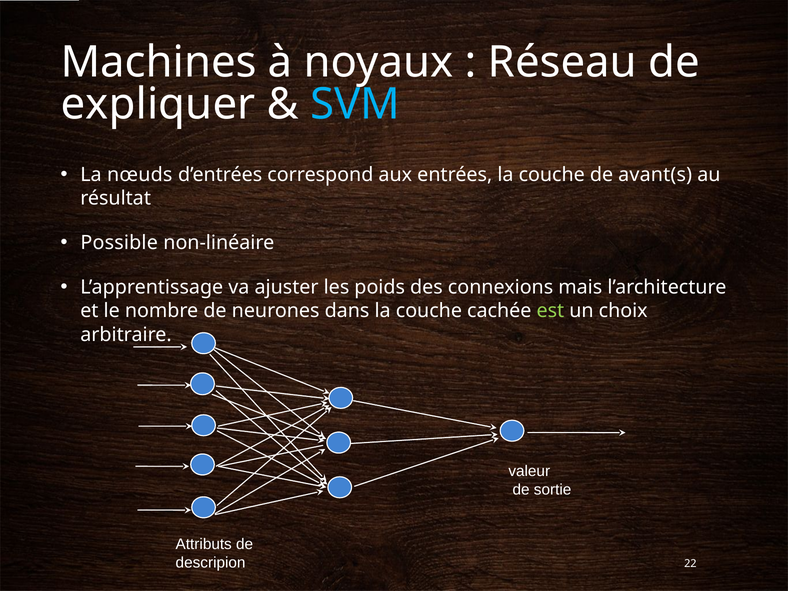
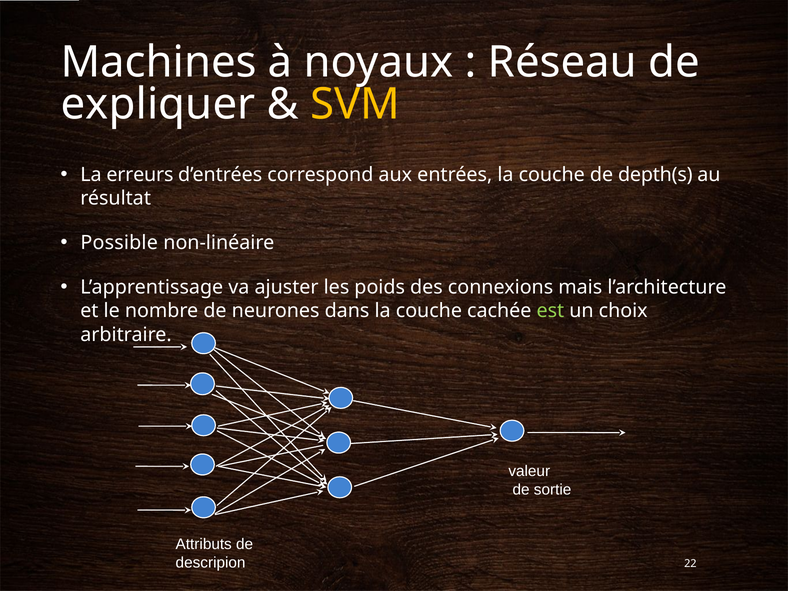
SVM colour: light blue -> yellow (355, 105)
nœuds: nœuds -> erreurs (140, 175)
avant(s: avant(s -> depth(s (655, 175)
